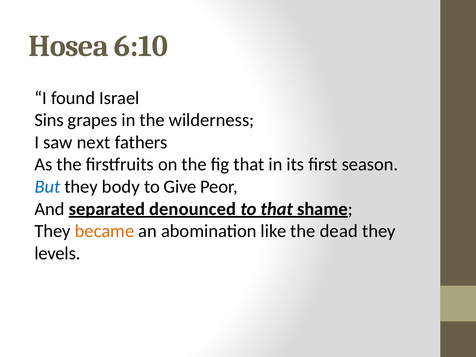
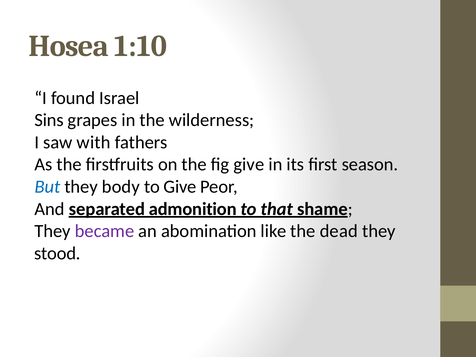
6:10: 6:10 -> 1:10 (141, 46)
next: next -> with (94, 142)
fig that: that -> give (249, 165)
denounced: denounced -> admonition (193, 209)
became colour: orange -> purple (105, 231)
levels: levels -> stood (57, 253)
